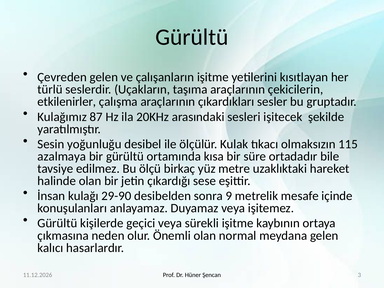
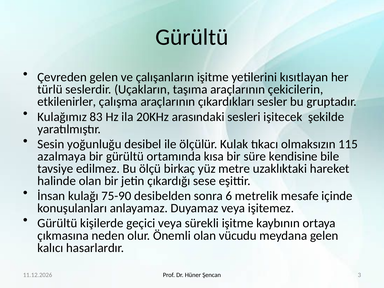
87: 87 -> 83 (96, 117)
ortadadır: ortadadır -> kendisine (293, 156)
29-90: 29-90 -> 75-90 (116, 196)
9: 9 -> 6 (229, 196)
normal: normal -> vücudu (238, 236)
